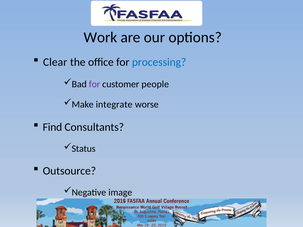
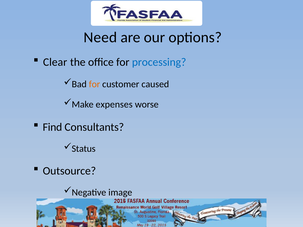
Work: Work -> Need (100, 37)
for colour: purple -> orange (94, 84)
people: people -> caused (155, 84)
integrate: integrate -> expenses (114, 104)
